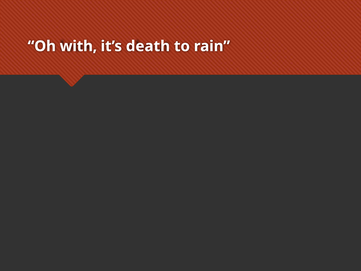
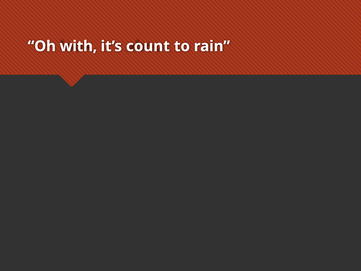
death: death -> count (148, 46)
